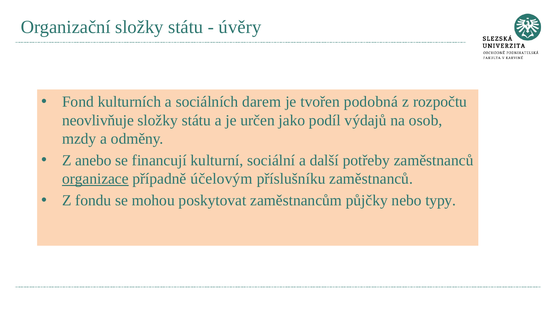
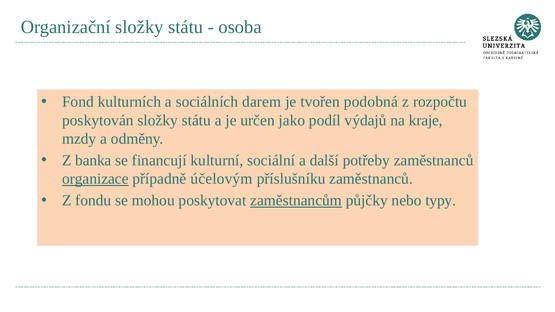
úvěry: úvěry -> osoba (240, 27)
neovlivňuje: neovlivňuje -> poskytován (98, 120)
osob: osob -> kraje (426, 120)
anebo: anebo -> banka (93, 161)
zaměstnancům underline: none -> present (296, 201)
